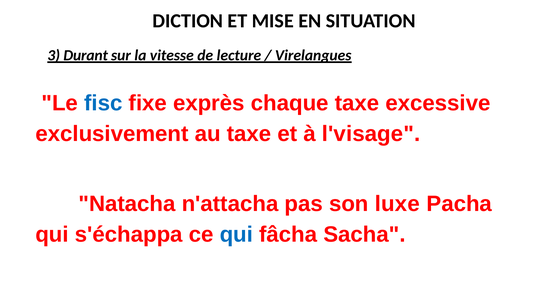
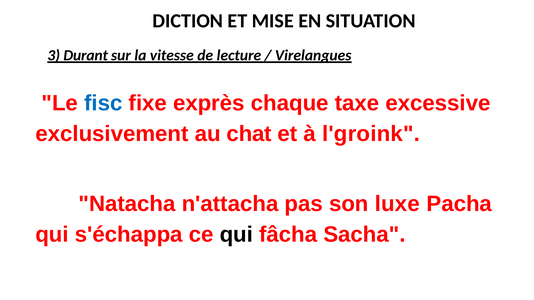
au taxe: taxe -> chat (249, 134)
l'visage: l'visage -> l'groink (371, 134)
qui colour: blue -> black (236, 235)
